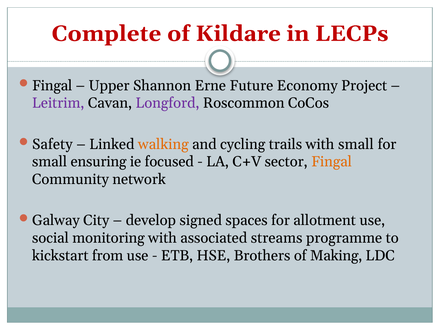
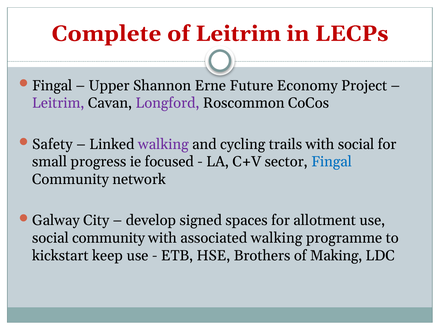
of Kildare: Kildare -> Leitrim (238, 34)
walking colour: orange -> purple (163, 144)
with small: small -> social (356, 144)
ensuring: ensuring -> progress (98, 162)
Fingal colour: orange -> blue (332, 162)
social monitoring: monitoring -> community (109, 238)
associated streams: streams -> walking (277, 238)
from: from -> keep (107, 256)
